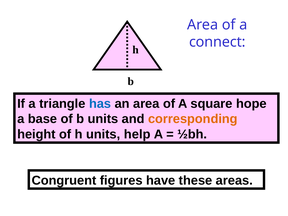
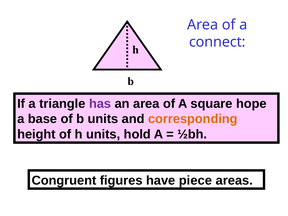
has colour: blue -> purple (100, 104)
help: help -> hold (137, 134)
these: these -> piece (195, 180)
